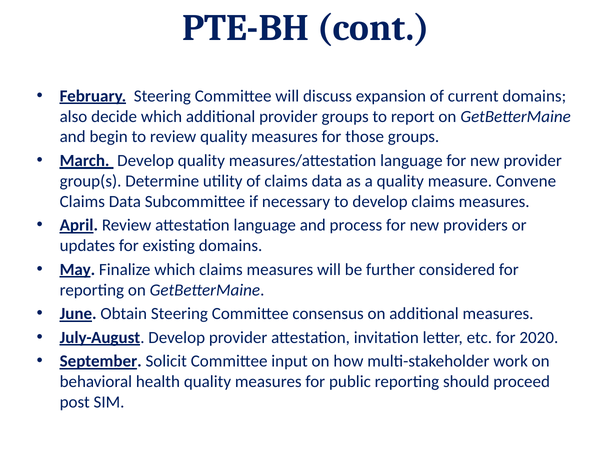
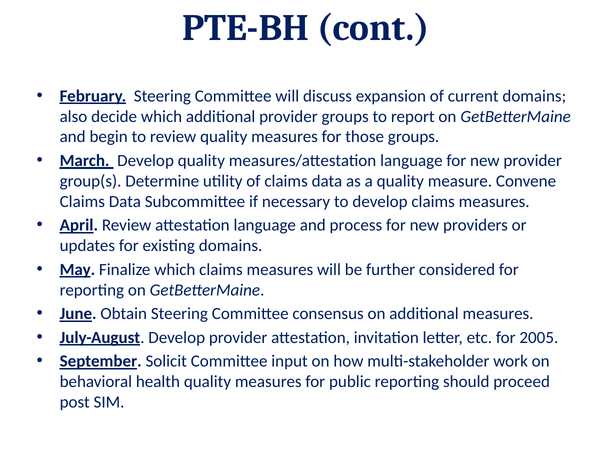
2020: 2020 -> 2005 (539, 338)
